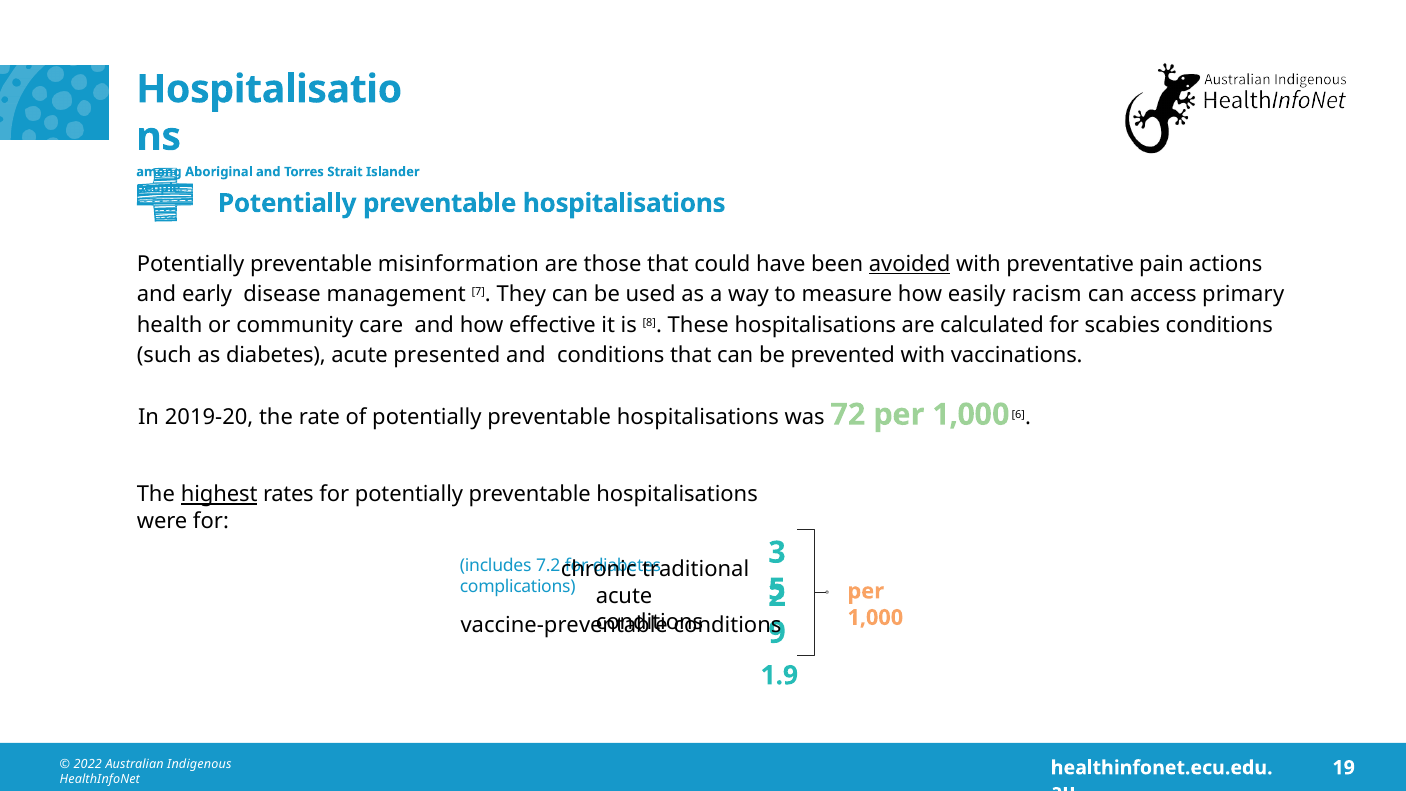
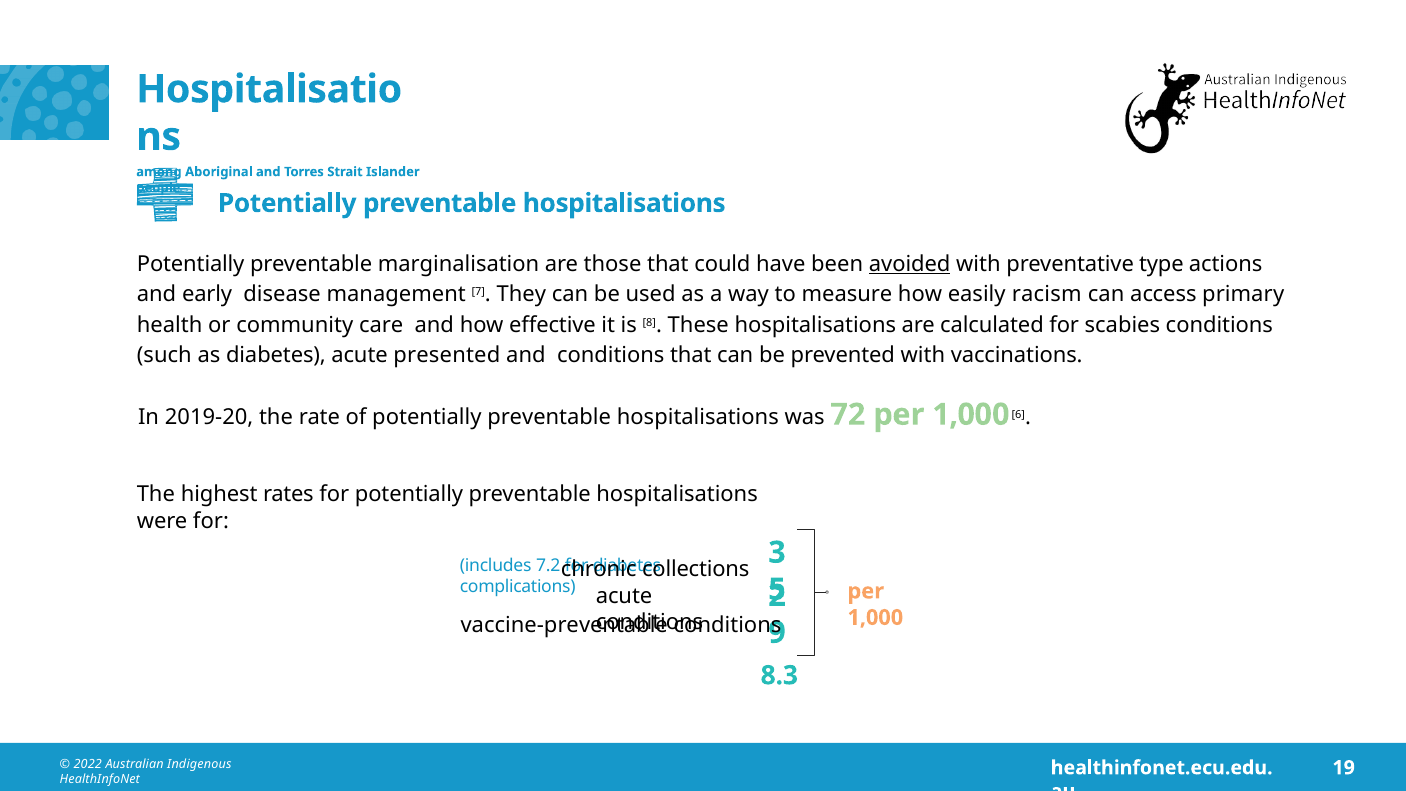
misinformation: misinformation -> marginalisation (459, 264)
pain: pain -> type (1161, 264)
highest underline: present -> none (219, 495)
traditional: traditional -> collections (696, 569)
1.9: 1.9 -> 8.3 (779, 675)
